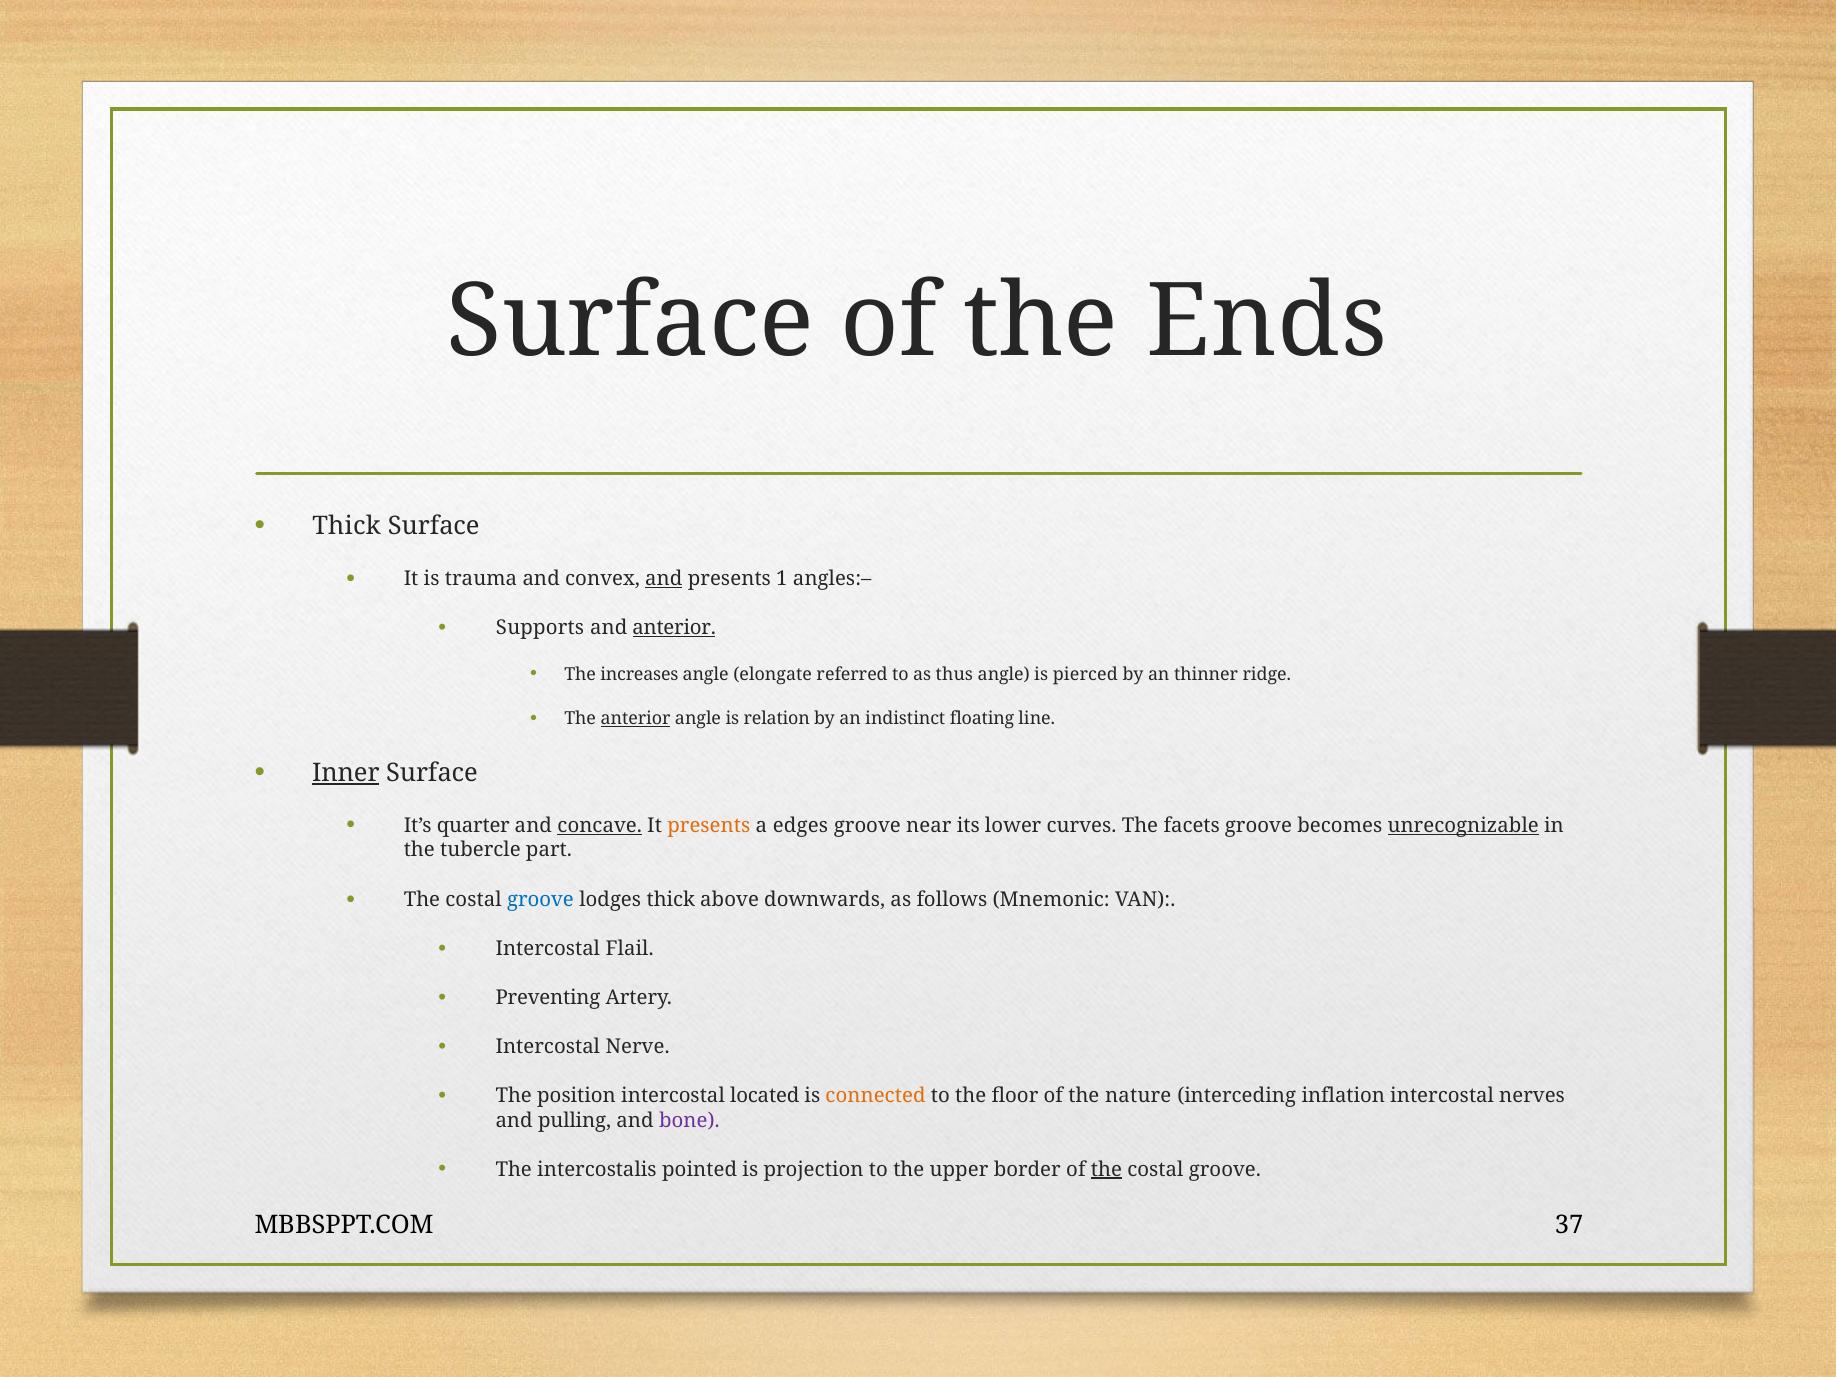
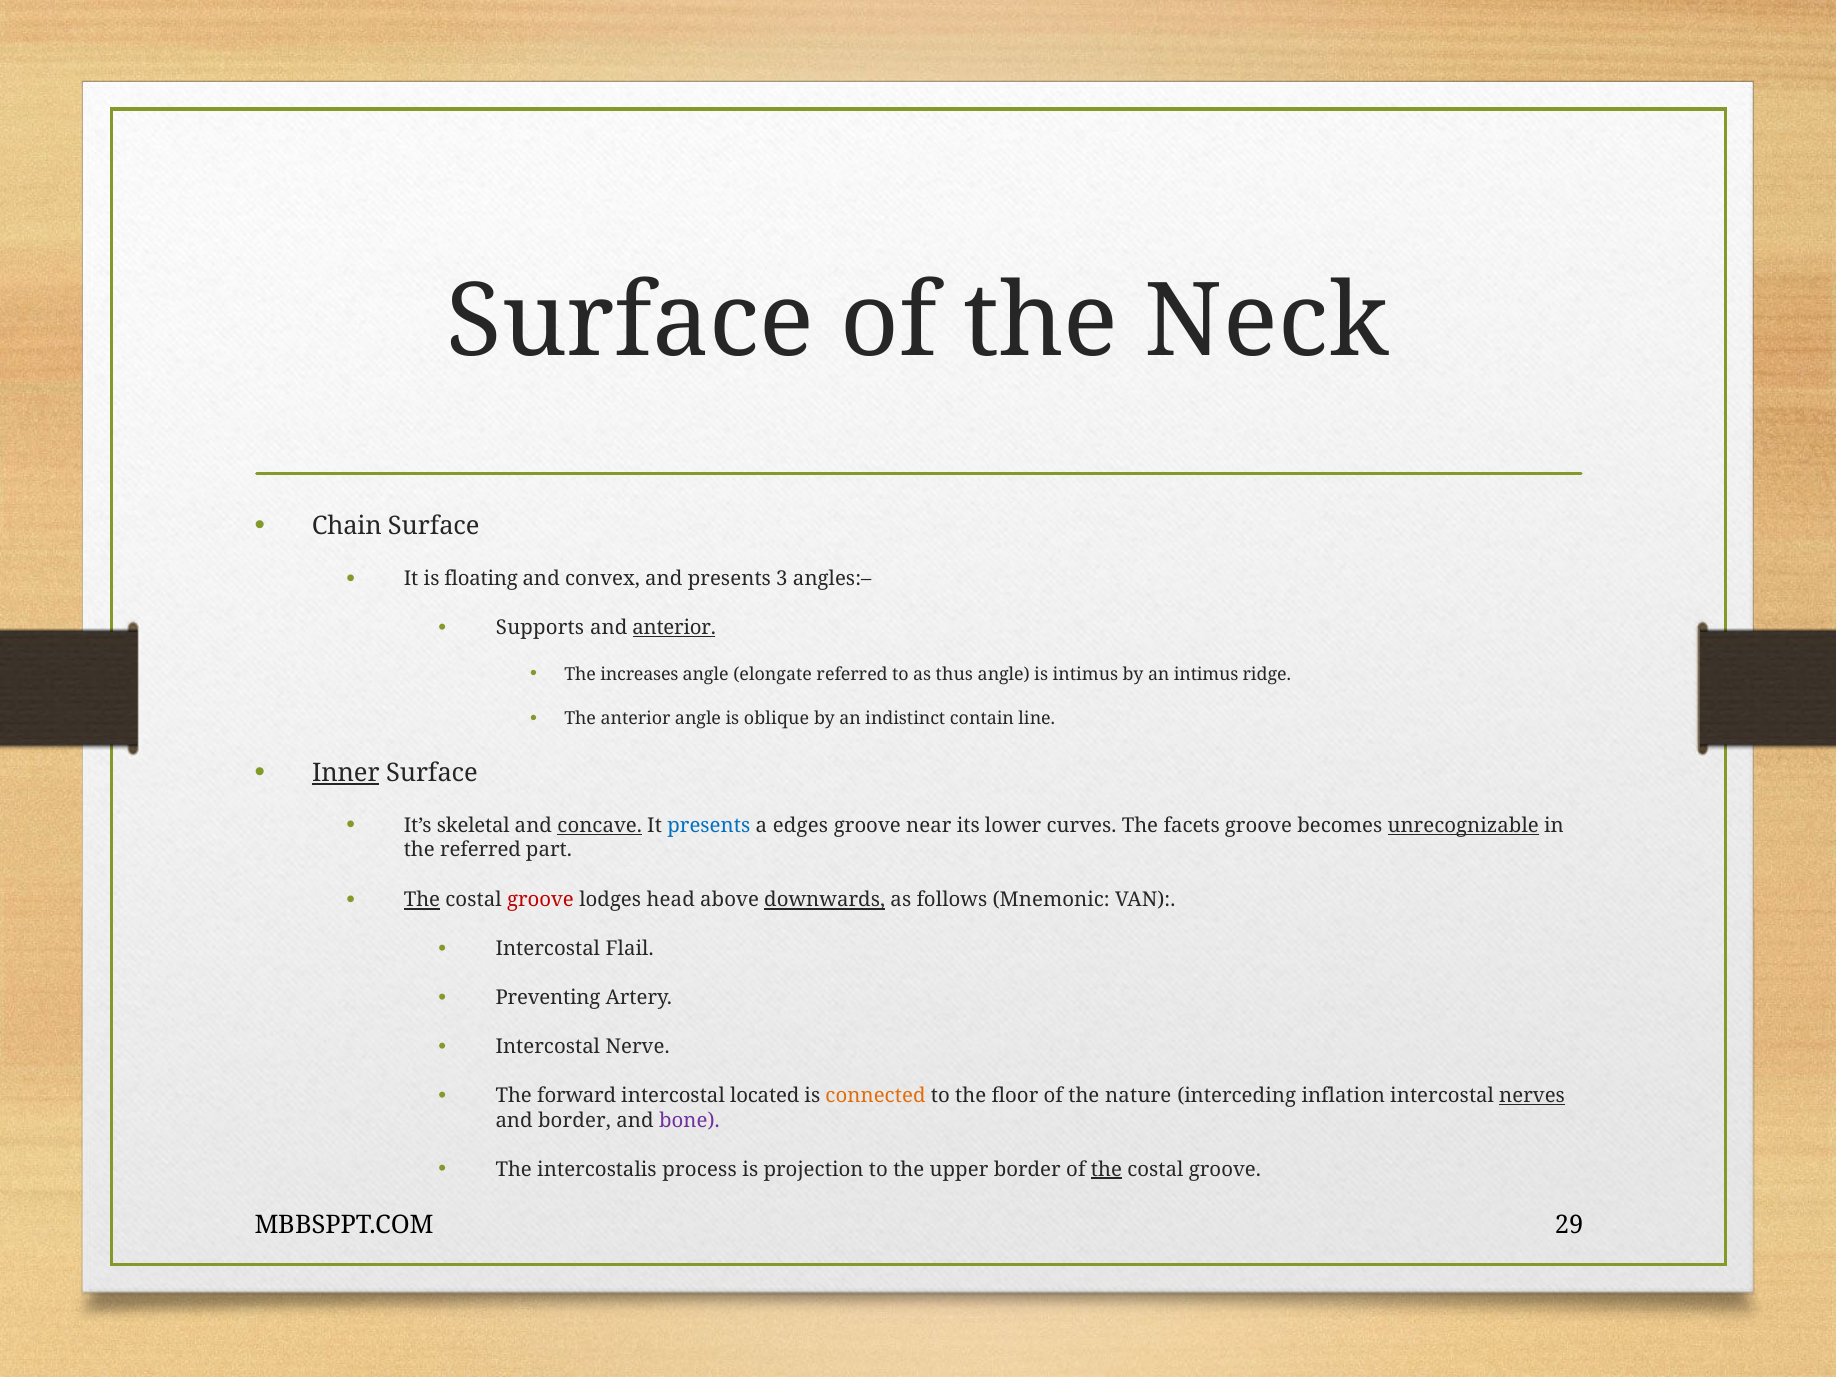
Ends: Ends -> Neck (1267, 322)
Thick: Thick -> Chain (347, 526)
trauma: trauma -> floating (481, 579)
and underline: present -> none (664, 579)
1: 1 -> 3 (782, 579)
is pierced: pierced -> intimus (1085, 674)
an thinner: thinner -> intimus (1206, 674)
anterior underline: present -> none (636, 719)
relation: relation -> oblique (777, 719)
floating: floating -> contain (982, 719)
quarter: quarter -> skeletal (473, 826)
presents colour: orange -> blue (709, 826)
the tubercle: tubercle -> referred (481, 850)
The underline: none -> present (422, 900)
groove colour: blue -> red (540, 900)
lodges thick: thick -> head (671, 900)
downwards underline: none -> present (825, 900)
position: position -> forward (577, 1096)
nerves underline: none -> present (1532, 1096)
and pulling: pulling -> border (574, 1120)
pointed: pointed -> process (700, 1169)
37: 37 -> 29 (1569, 1225)
